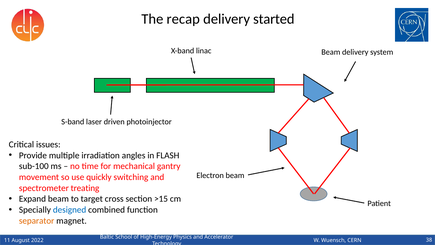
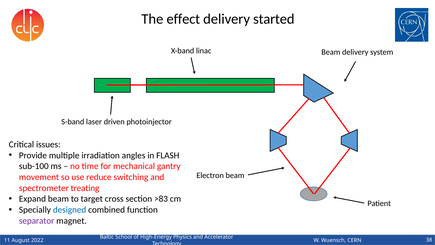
recap: recap -> effect (183, 19)
quickly: quickly -> reduce (99, 177)
>15: >15 -> >83 (161, 199)
separator colour: orange -> purple (37, 220)
